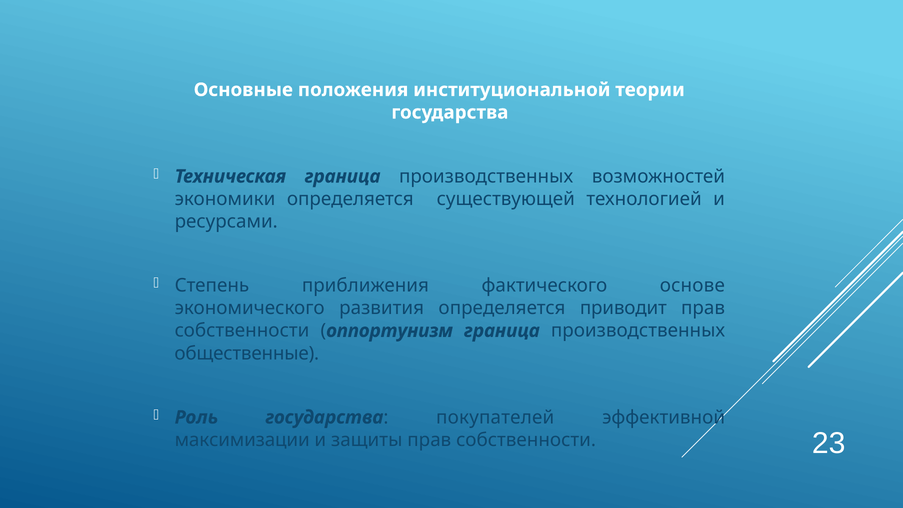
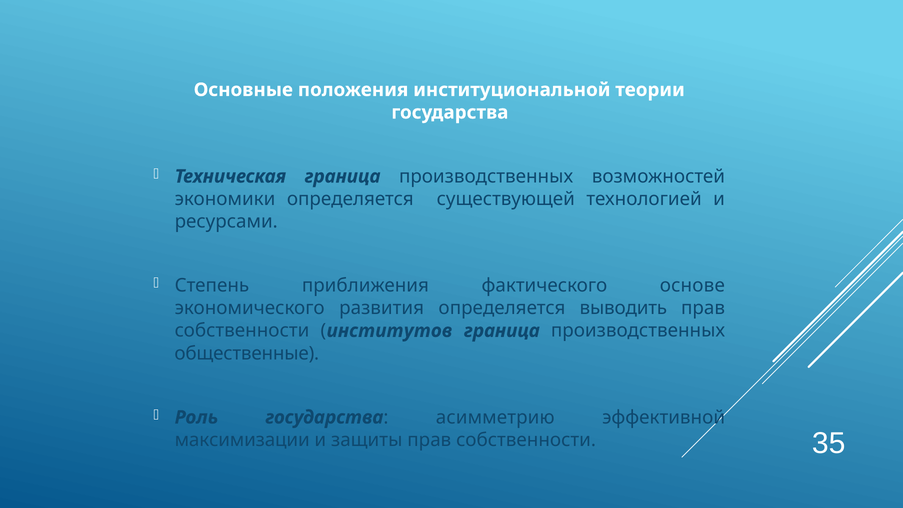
приводит: приводит -> выводить (623, 308)
оппортунизм: оппортунизм -> институтов (389, 331)
покупателей: покупателей -> асимметрию (495, 417)
23: 23 -> 35 (829, 443)
